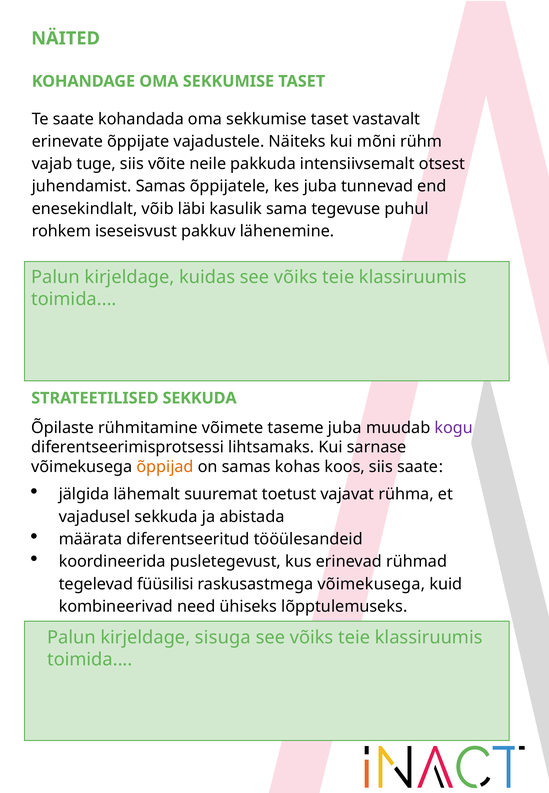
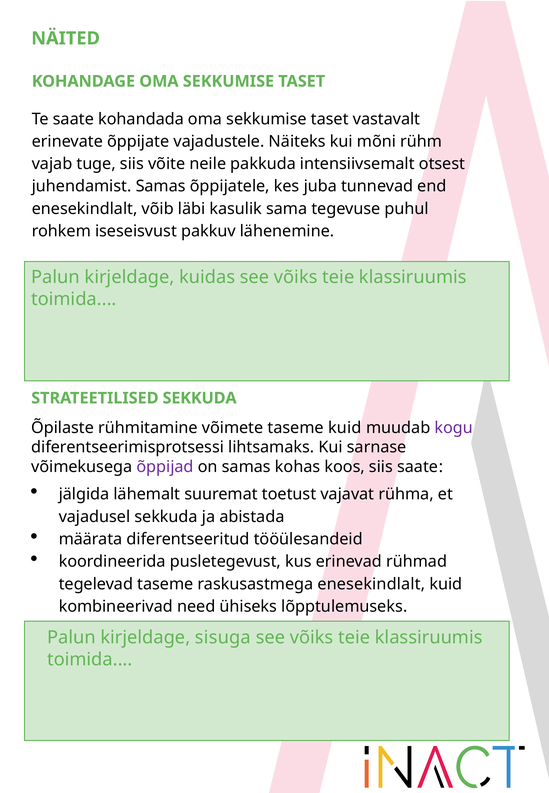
taseme juba: juba -> kuid (345, 428)
õppijad colour: orange -> purple (165, 467)
tegelevad füüsilisi: füüsilisi -> taseme (165, 584)
raskusastmega võimekusega: võimekusega -> enesekindlalt (371, 584)
